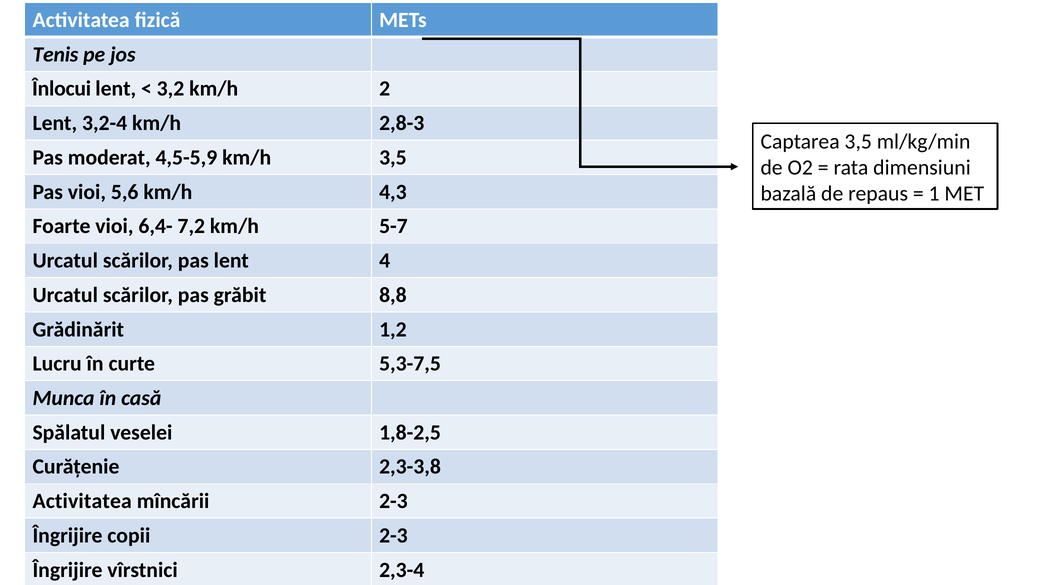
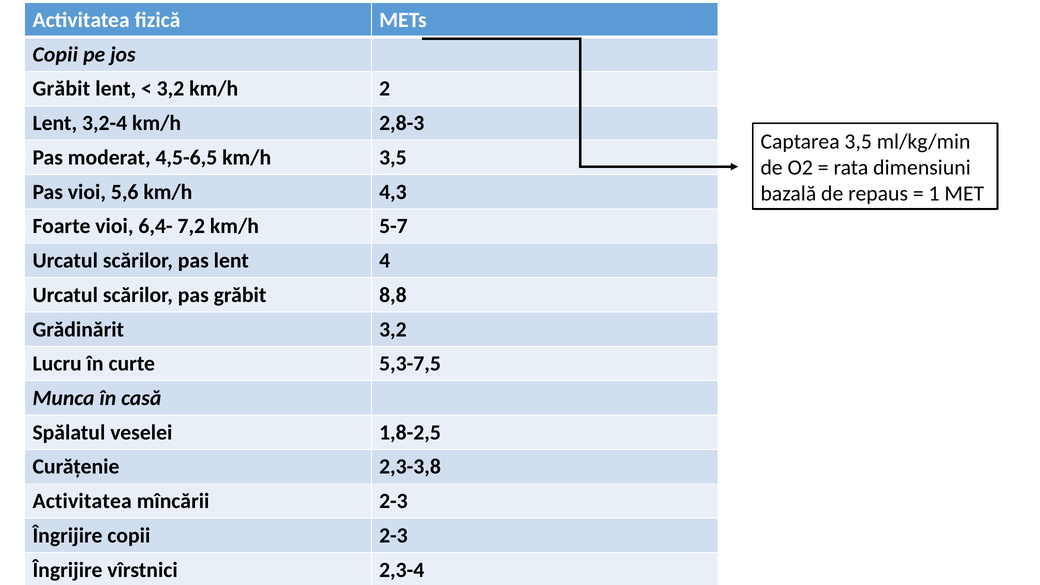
Tenis: Tenis -> Copii (55, 54)
Înlocui: Înlocui -> Grăbit (61, 89)
4,5-5,9: 4,5-5,9 -> 4,5-6,5 (186, 158)
Grădinărit 1,2: 1,2 -> 3,2 (393, 329)
